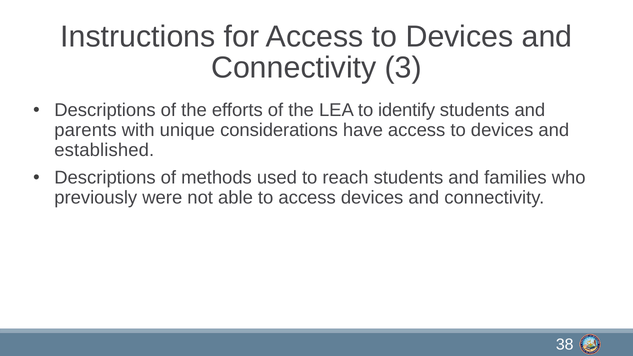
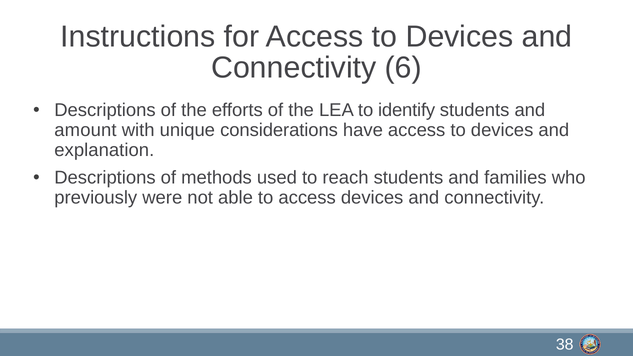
3: 3 -> 6 (403, 68)
parents: parents -> amount (85, 130)
established: established -> explanation (104, 150)
